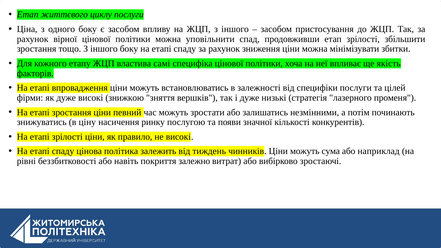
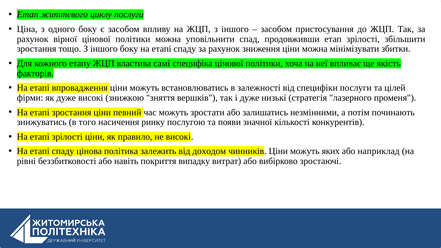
ціну: ціну -> того (87, 122)
тиждень: тиждень -> доходом (209, 151)
сума: сума -> яких (331, 151)
залежно: залежно -> випадку (194, 161)
